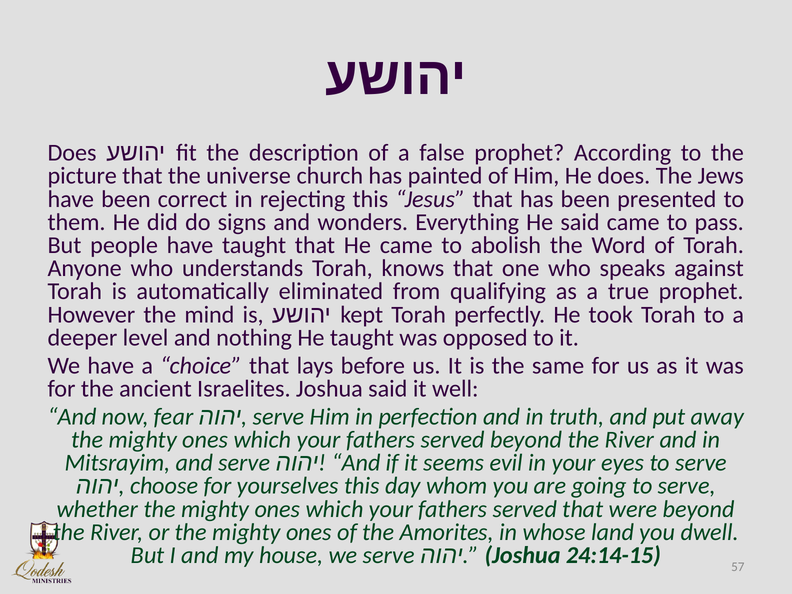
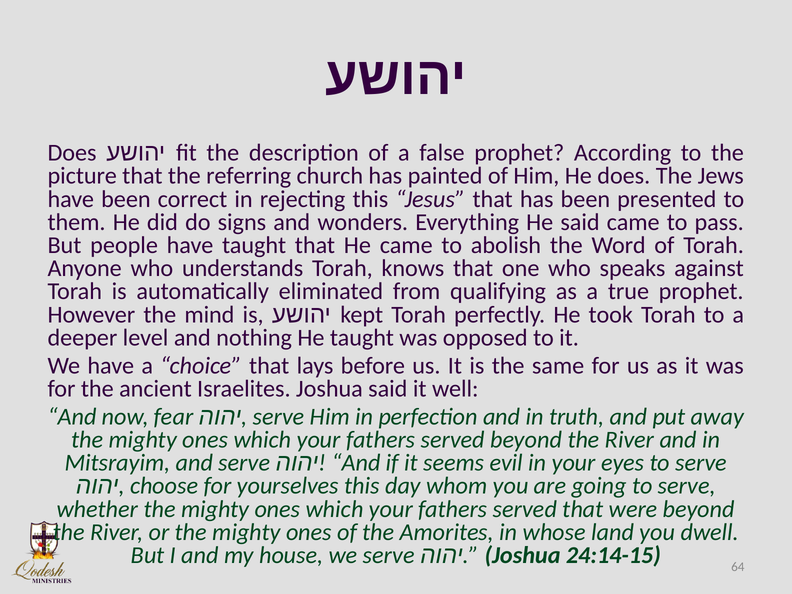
universe: universe -> referring (249, 176)
57: 57 -> 64 (738, 567)
